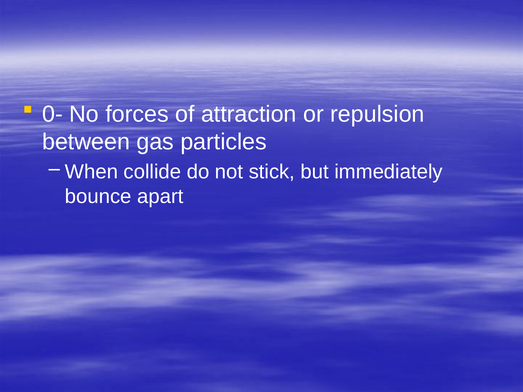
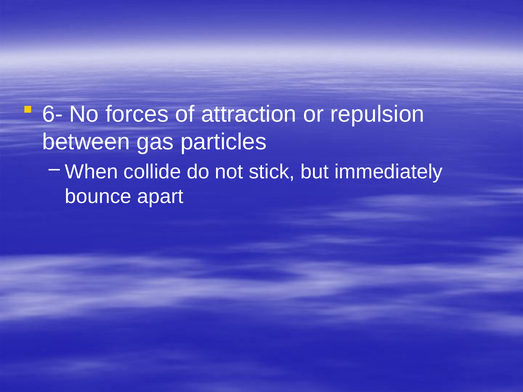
0-: 0- -> 6- (52, 114)
